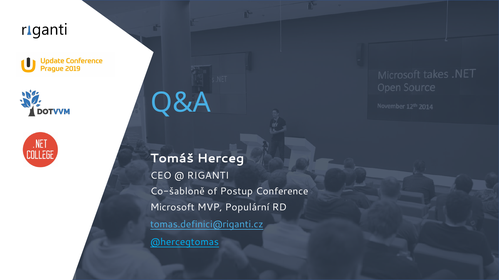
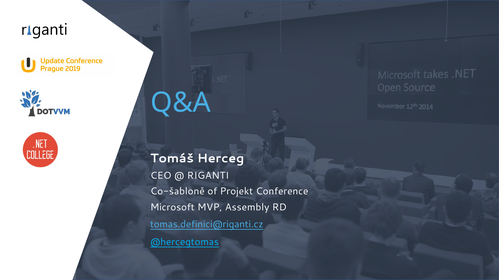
Postup: Postup -> Projekt (236, 192)
Populární: Populární -> Assembly (247, 208)
